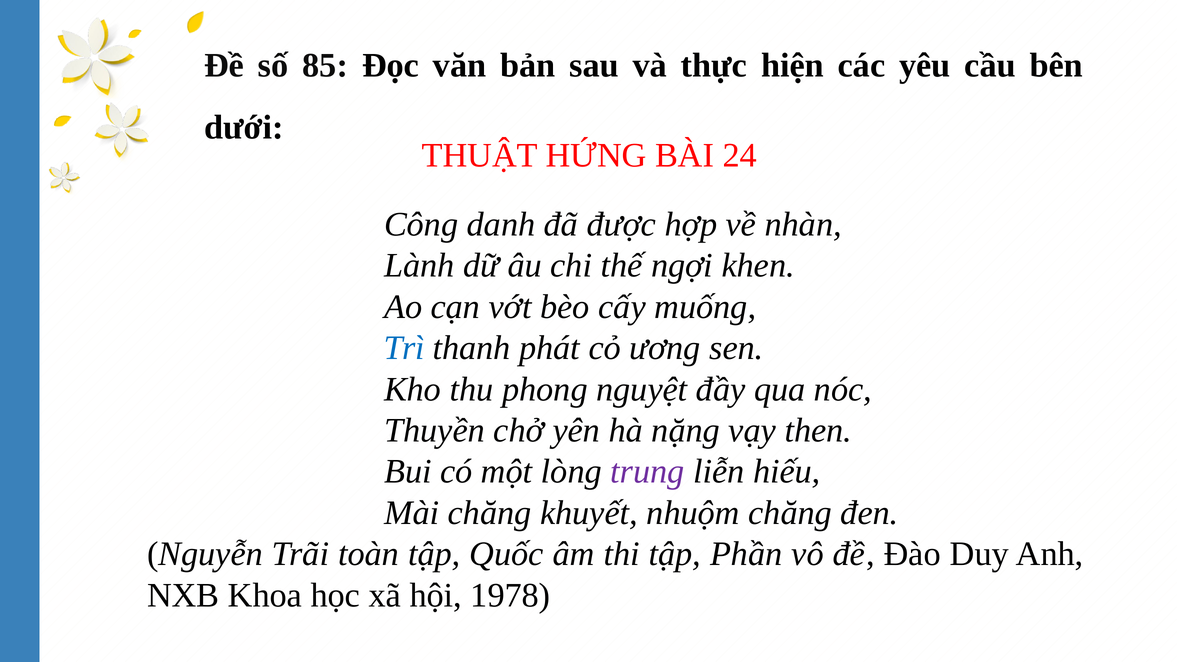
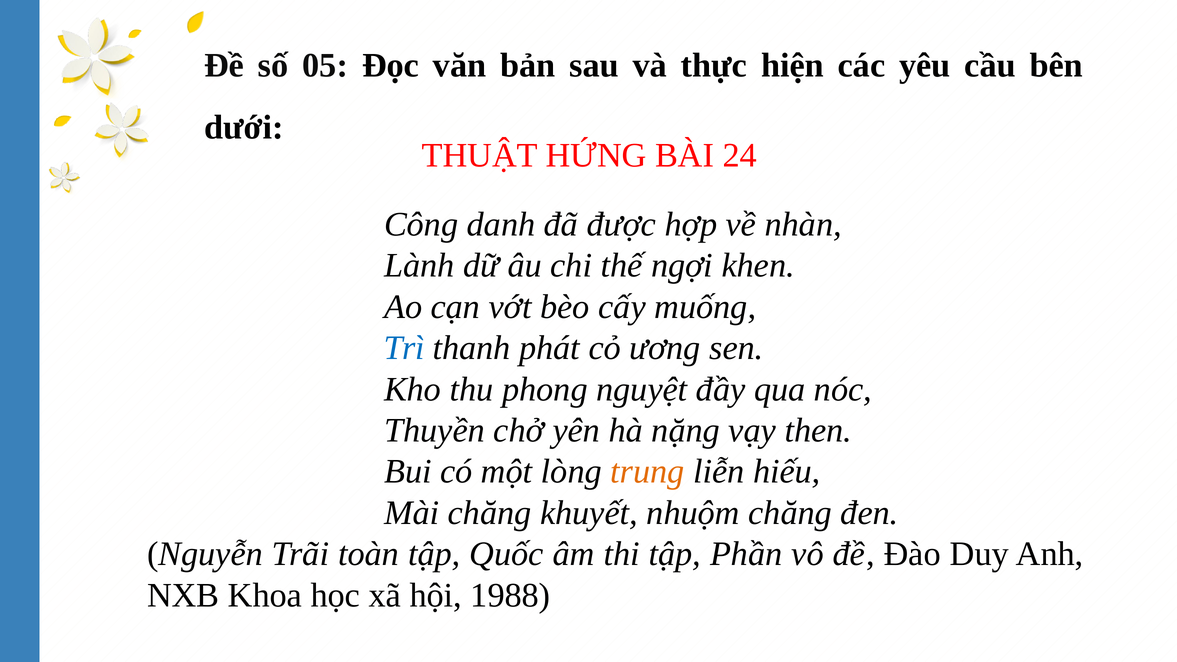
85: 85 -> 05 (325, 66)
trung colour: purple -> orange (648, 472)
1978: 1978 -> 1988 (510, 595)
